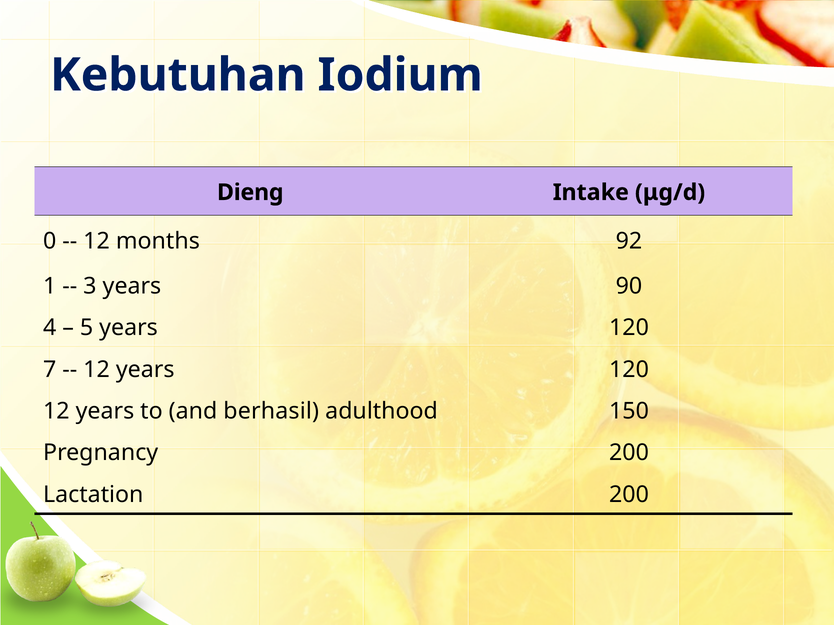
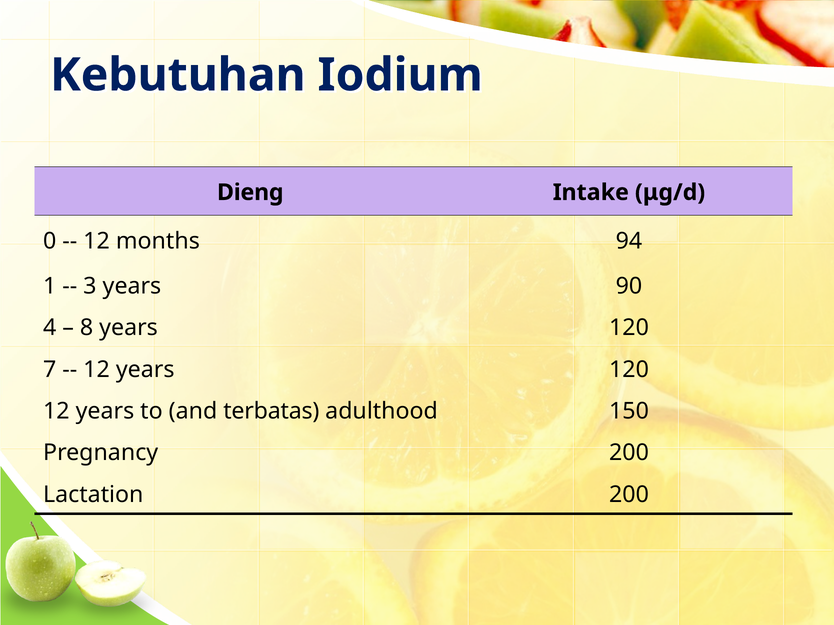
92: 92 -> 94 (629, 241)
5: 5 -> 8 (87, 328)
berhasil: berhasil -> terbatas (271, 411)
